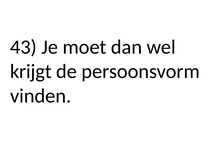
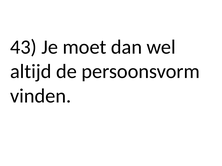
krijgt: krijgt -> altijd (31, 72)
